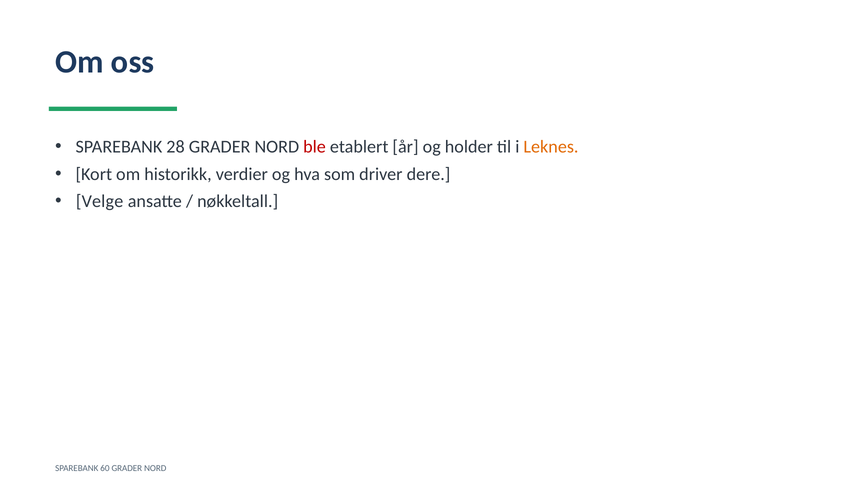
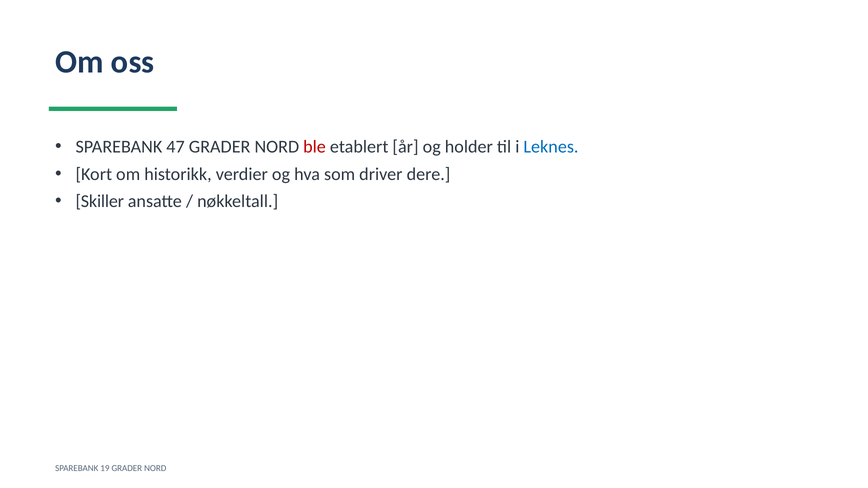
28: 28 -> 47 (176, 147)
Leknes colour: orange -> blue (551, 147)
Velge: Velge -> Skiller (100, 201)
60: 60 -> 19 (105, 468)
